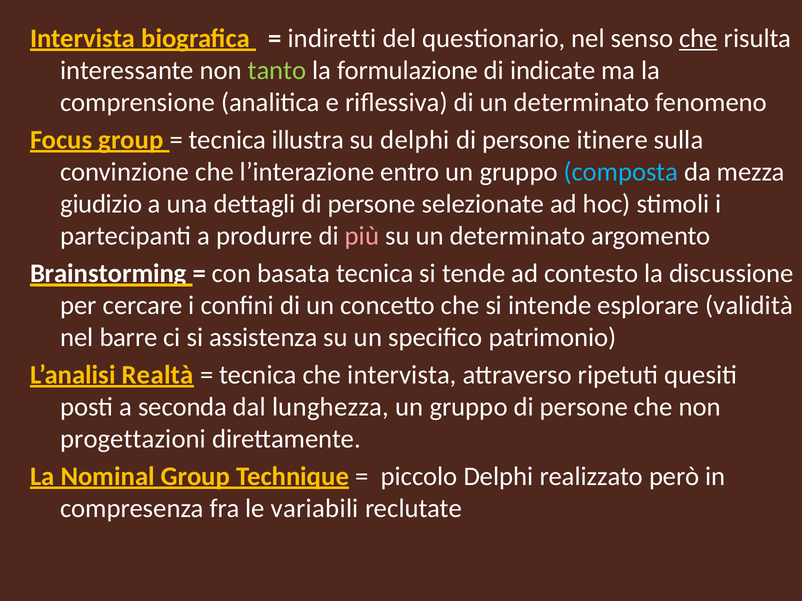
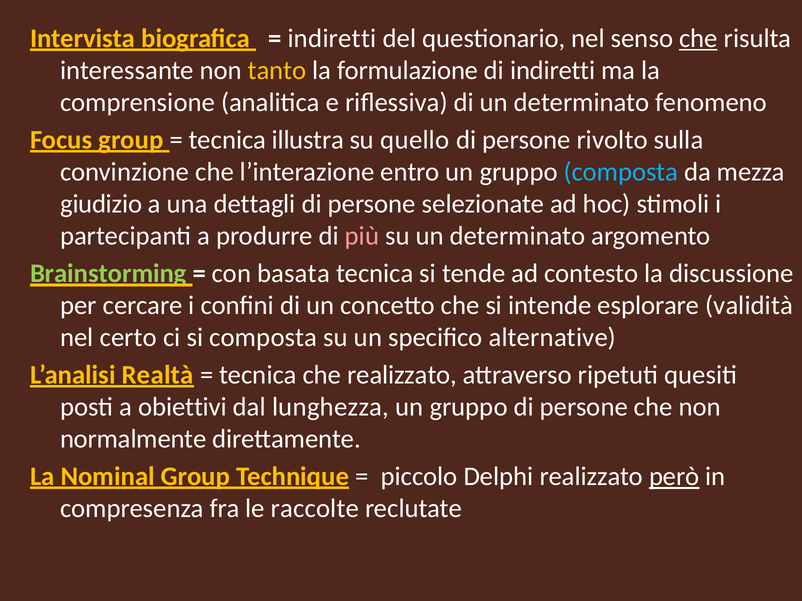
tanto colour: light green -> yellow (277, 71)
di indicate: indicate -> indiretti (553, 71)
su delphi: delphi -> quello (415, 140)
itinere: itinere -> rivolto (612, 140)
Brainstorming colour: white -> light green (108, 274)
barre: barre -> certo (128, 338)
si assistenza: assistenza -> composta (263, 338)
patrimonio: patrimonio -> alternative (552, 338)
che intervista: intervista -> realizzato (402, 375)
seconda: seconda -> obiettivi (183, 407)
progettazioni: progettazioni -> normalmente (133, 439)
però underline: none -> present (674, 477)
variabili: variabili -> raccolte (315, 509)
